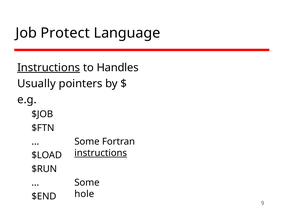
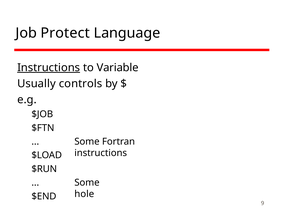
Handles: Handles -> Variable (118, 68)
pointers: pointers -> controls (81, 84)
instructions underline: present -> none (101, 153)
